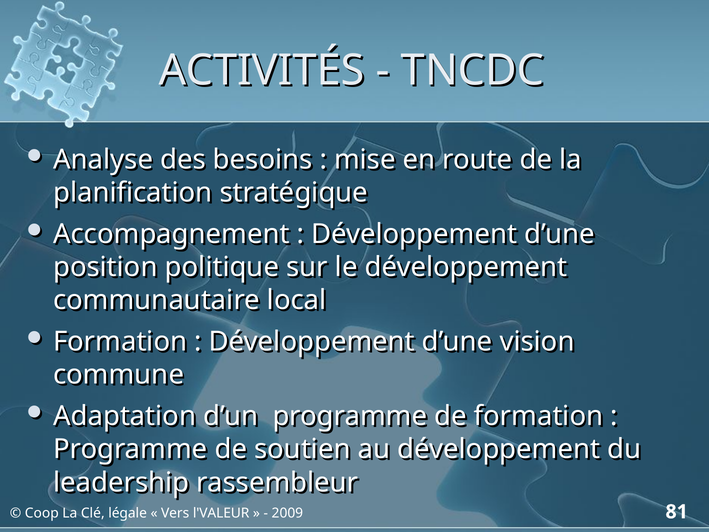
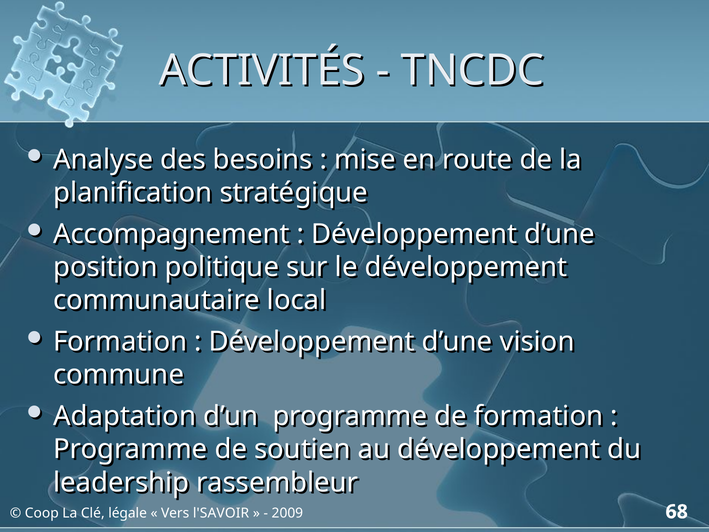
l'VALEUR: l'VALEUR -> l'SAVOIR (221, 513)
81: 81 -> 68 (677, 512)
